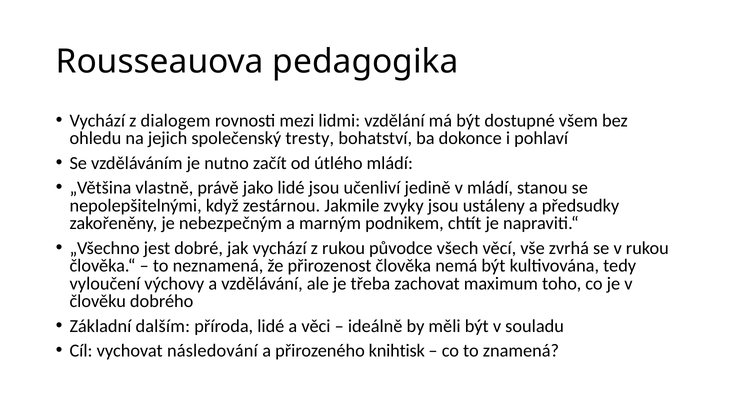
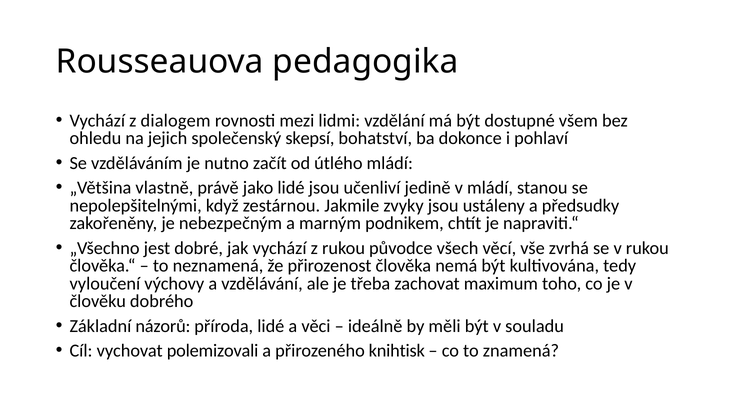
tresty: tresty -> skepsí (310, 138)
dalším: dalším -> názorů (163, 326)
následování: následování -> polemizovali (213, 350)
